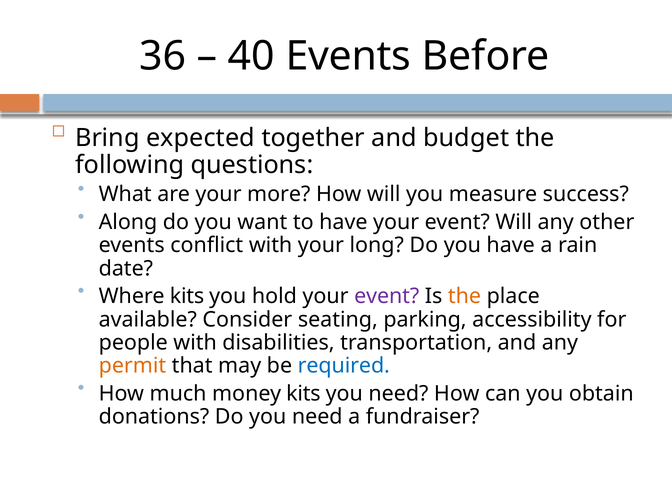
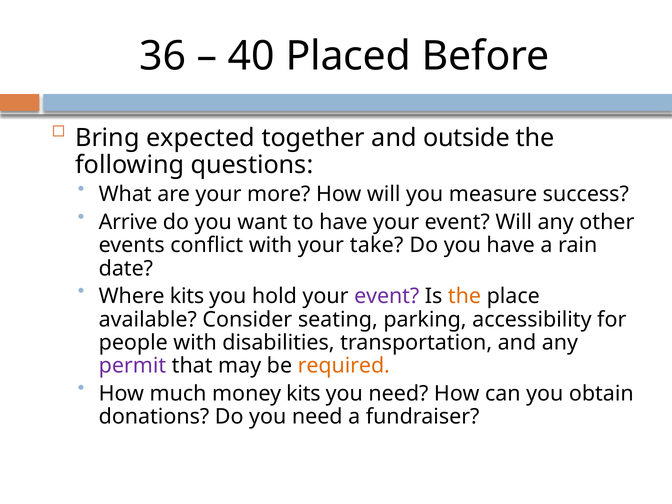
40 Events: Events -> Placed (348, 56)
budget: budget -> outside (466, 138)
Along: Along -> Arrive (128, 222)
long: long -> take (377, 245)
permit colour: orange -> purple (132, 366)
required colour: blue -> orange (344, 366)
